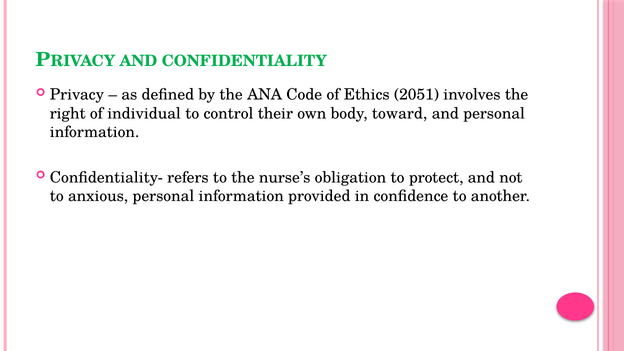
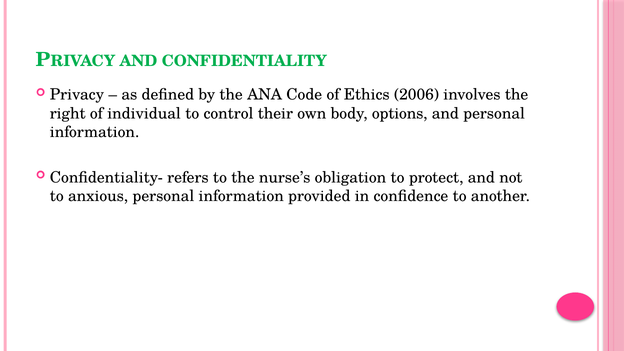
2051: 2051 -> 2006 (417, 95)
toward: toward -> options (400, 113)
